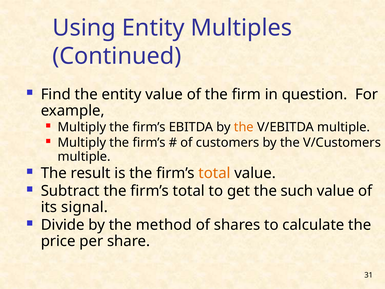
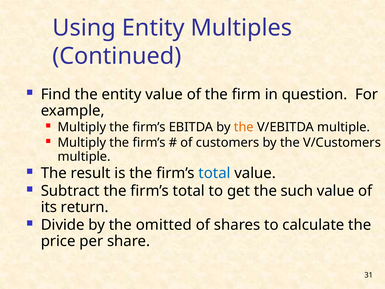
total colour: orange -> blue (215, 173)
signal: signal -> return (85, 207)
method: method -> omitted (164, 225)
